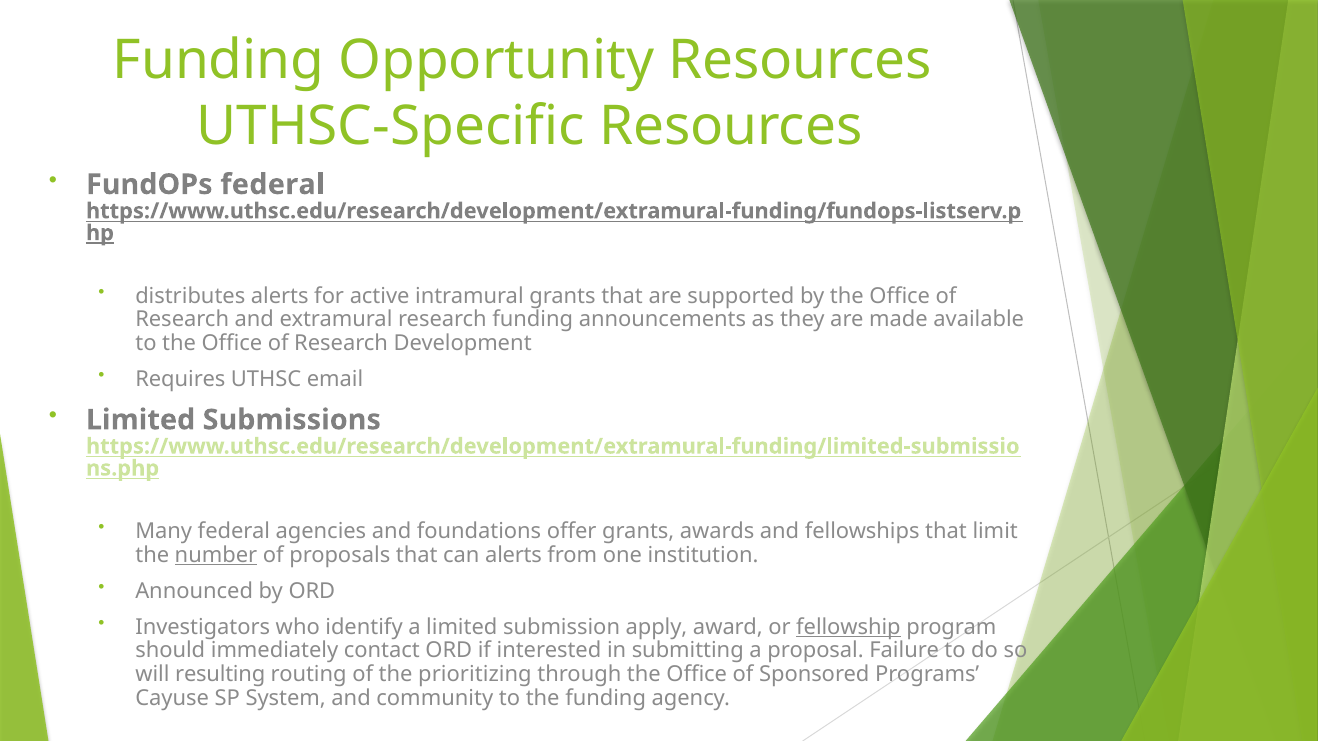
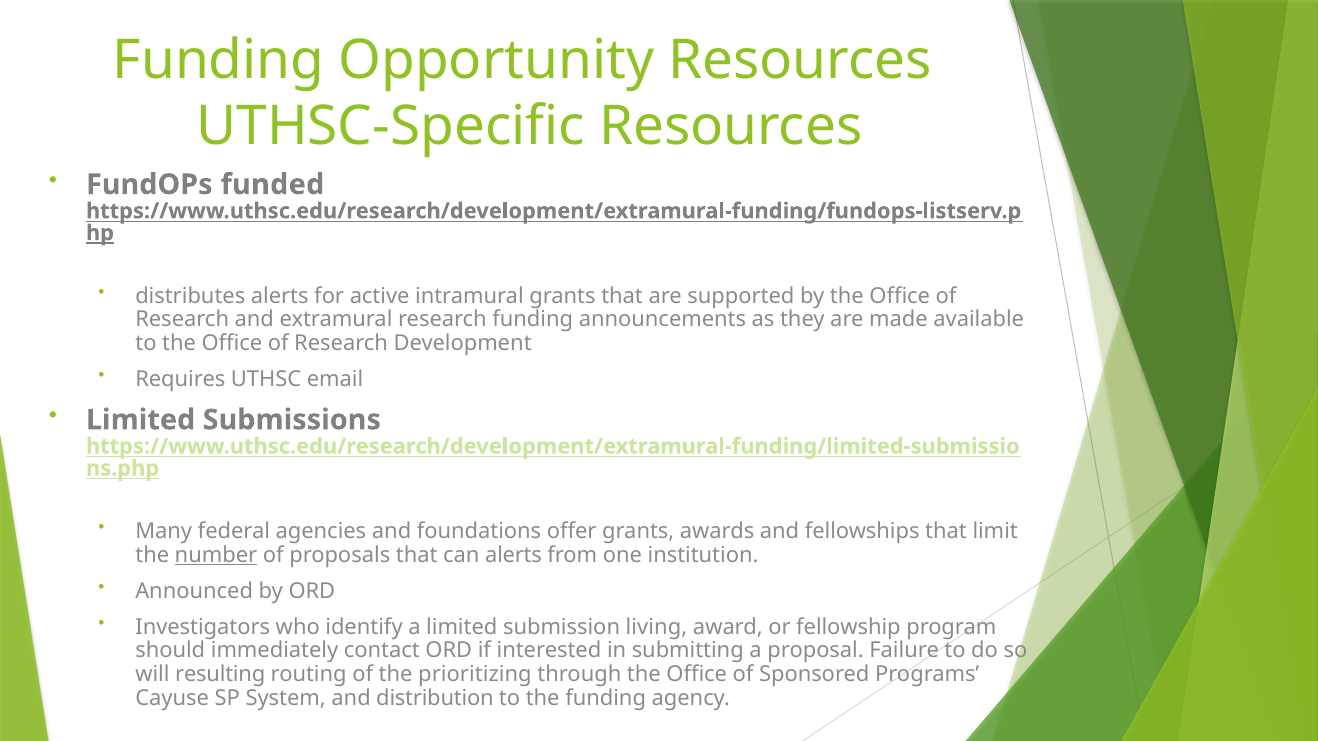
FundOPs federal: federal -> funded (272, 185)
apply: apply -> living (656, 627)
fellowship underline: present -> none (848, 627)
community: community -> distribution (435, 698)
